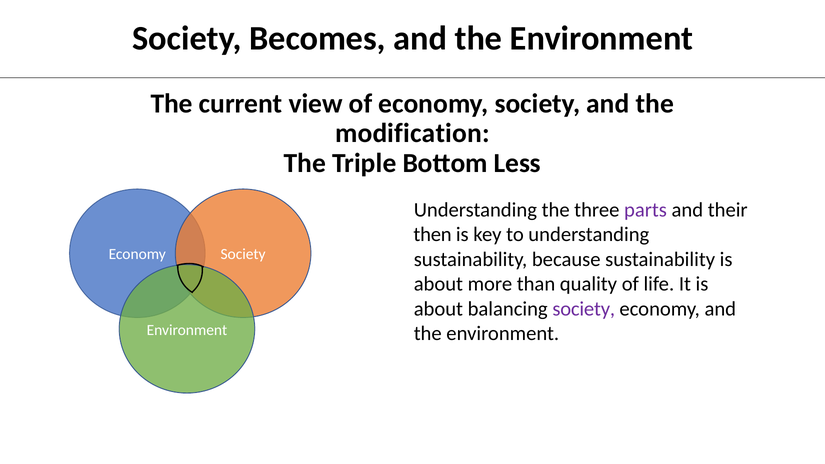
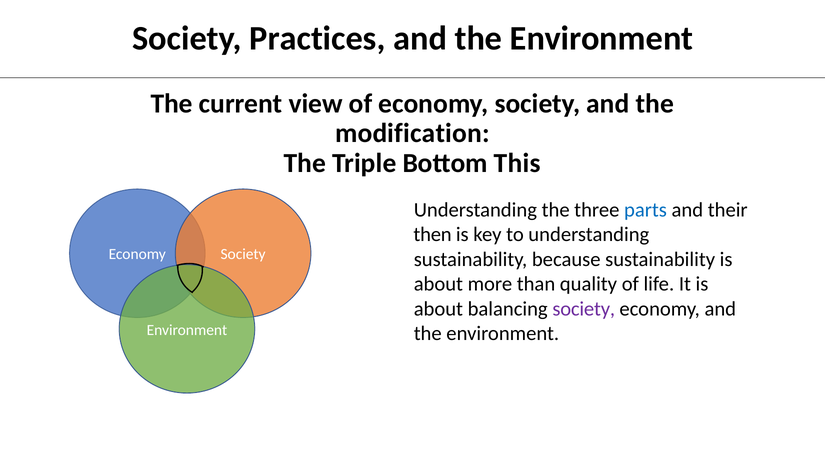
Becomes: Becomes -> Practices (317, 39)
Less: Less -> This (517, 163)
parts colour: purple -> blue (646, 210)
